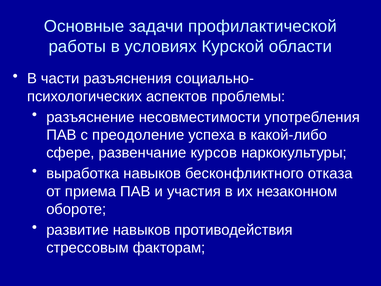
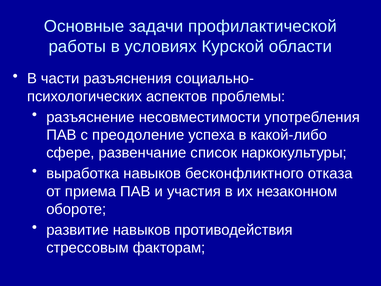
курсов: курсов -> список (214, 153)
